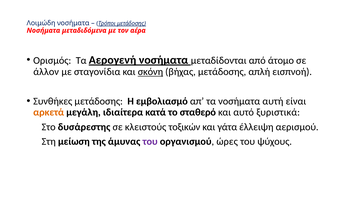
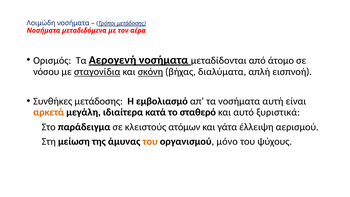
άλλον: άλλον -> νόσου (46, 72)
σταγονίδια underline: none -> present (97, 72)
βήχας μετάδοσης: μετάδοσης -> διαλύματα (222, 72)
δυσάρεστης: δυσάρεστης -> παράδειγμα (84, 127)
τοξικών: τοξικών -> ατόμων (184, 127)
του colour: purple -> orange (150, 142)
ώρες: ώρες -> μόνο (227, 142)
